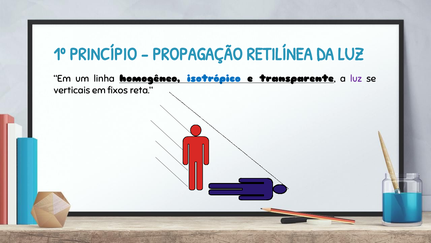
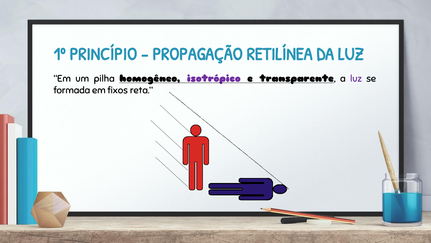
linha: linha -> pilha (104, 78)
isotrópico colour: blue -> purple (214, 78)
verticais: verticais -> formada (72, 90)
